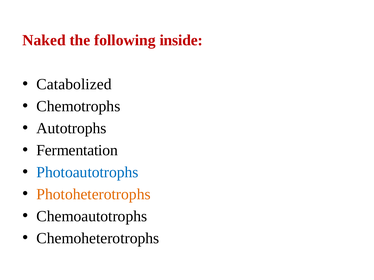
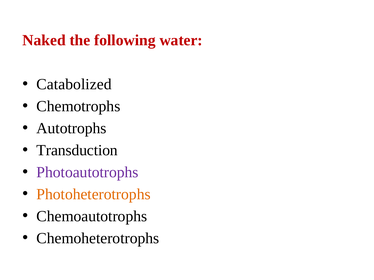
inside: inside -> water (181, 40)
Fermentation: Fermentation -> Transduction (77, 150)
Photoautotrophs colour: blue -> purple (88, 173)
